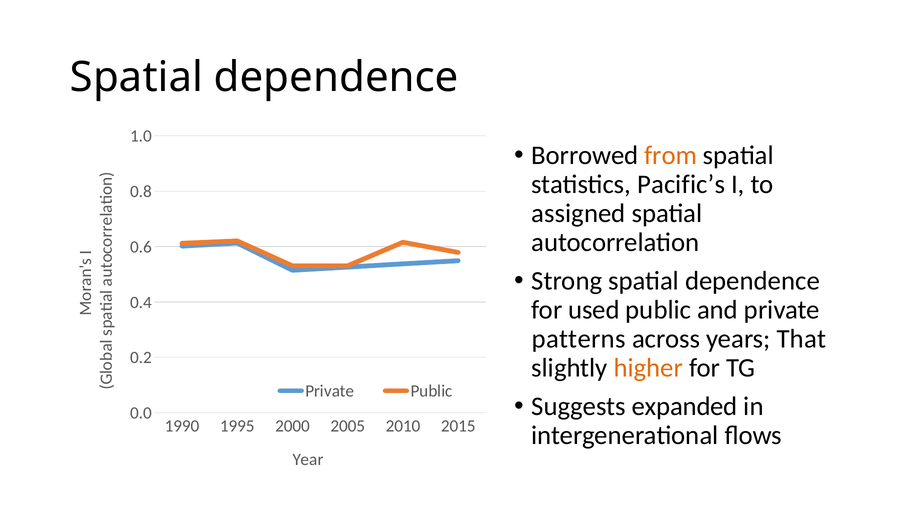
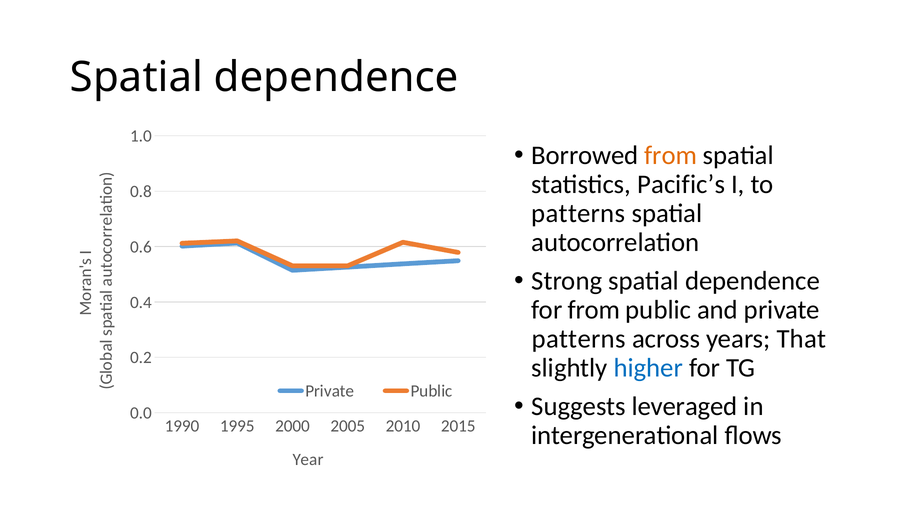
assigned: assigned -> patterns (578, 213)
for used: used -> from (594, 309)
higher colour: orange -> blue (648, 367)
expanded: expanded -> leveraged (685, 406)
